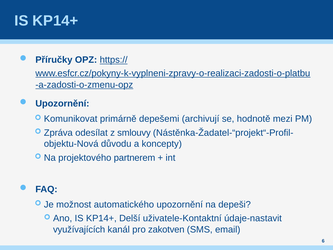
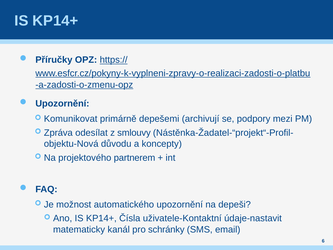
hodnotě: hodnotě -> podpory (254, 119)
Delší: Delší -> Čísla (130, 218)
využívajících: využívajících -> matematicky (79, 229)
zakotven: zakotven -> schránky (166, 229)
